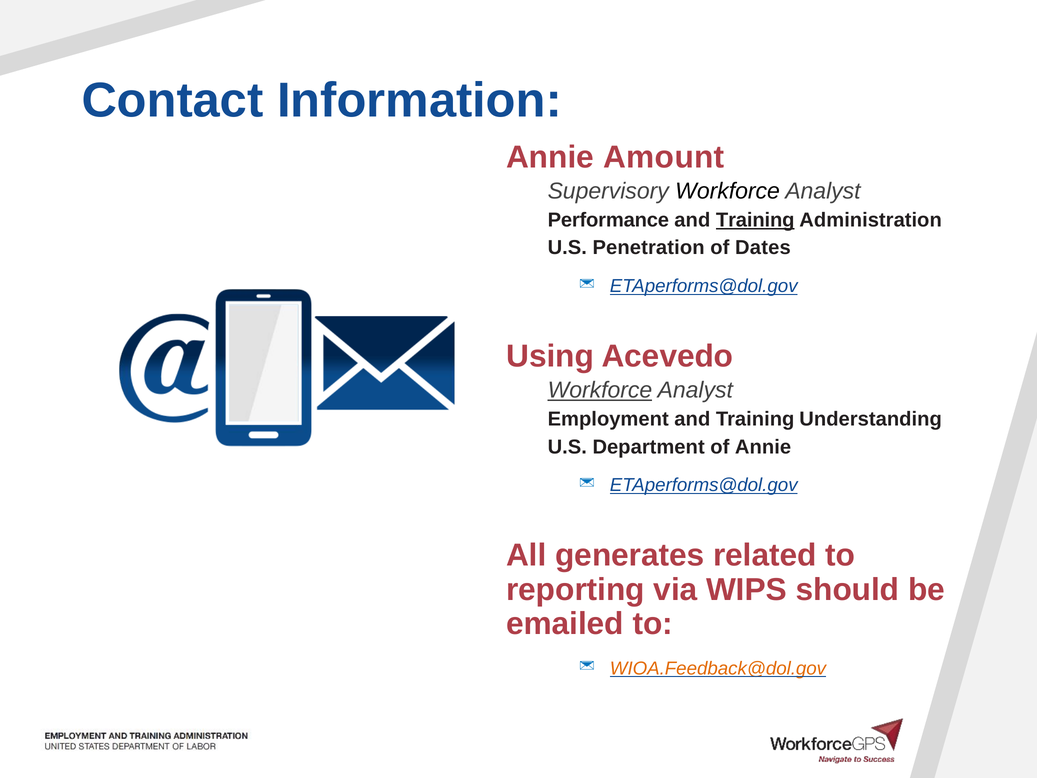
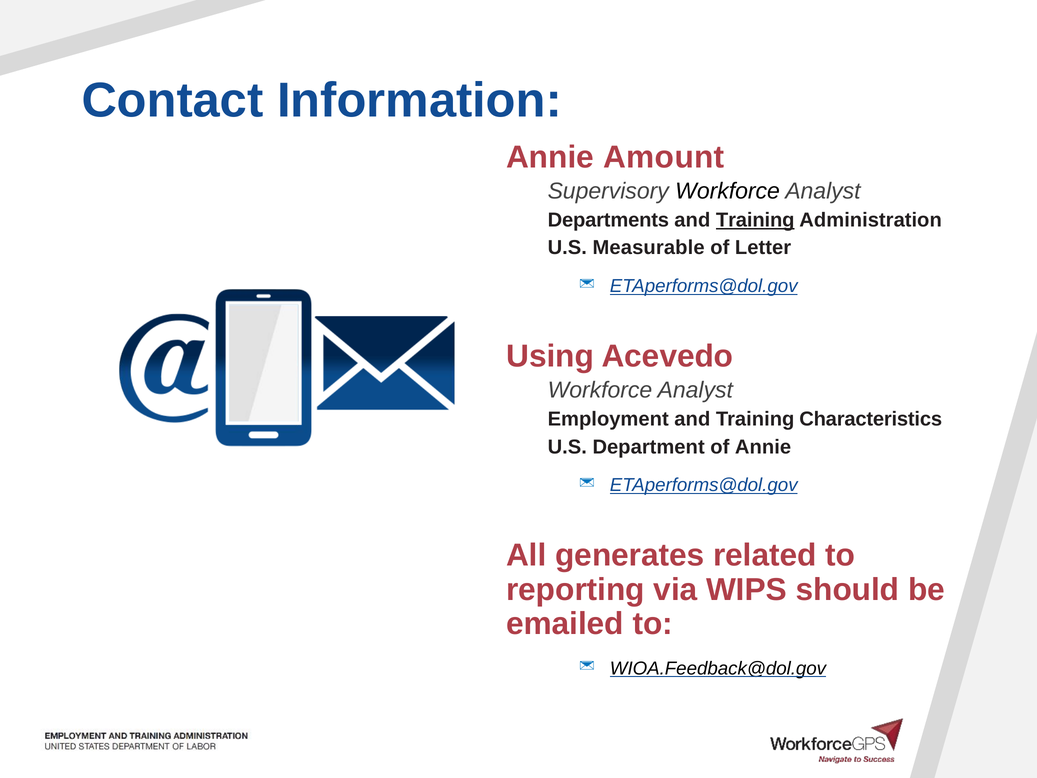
Performance: Performance -> Departments (608, 220)
Penetration: Penetration -> Measurable (649, 248)
Dates: Dates -> Letter (763, 248)
Workforce underline: present -> none (600, 390)
Understanding: Understanding -> Characteristics (871, 419)
WIOA.Feedback@dol.gov colour: orange -> black (718, 668)
